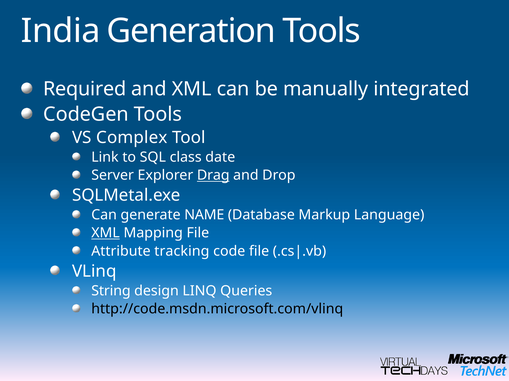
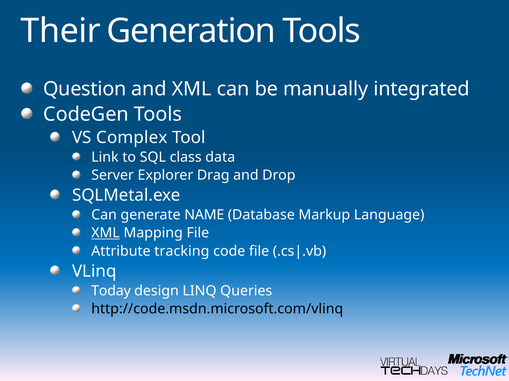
India: India -> Their (61, 31)
Required: Required -> Question (85, 89)
date: date -> data (220, 157)
Drag underline: present -> none (213, 176)
String: String -> Today (111, 291)
